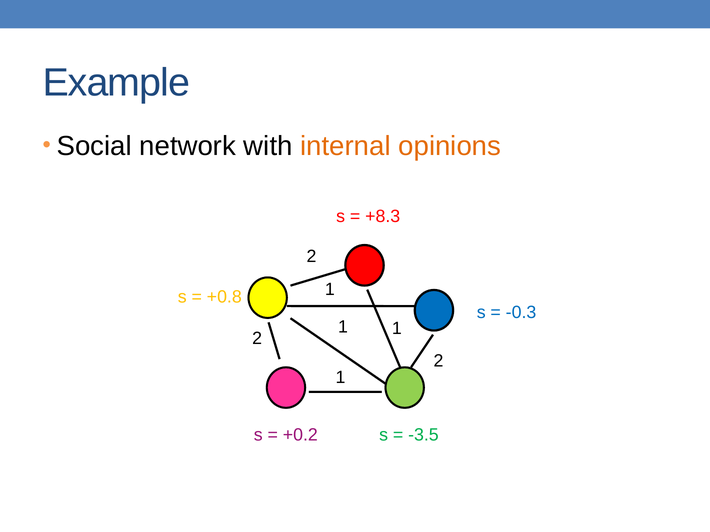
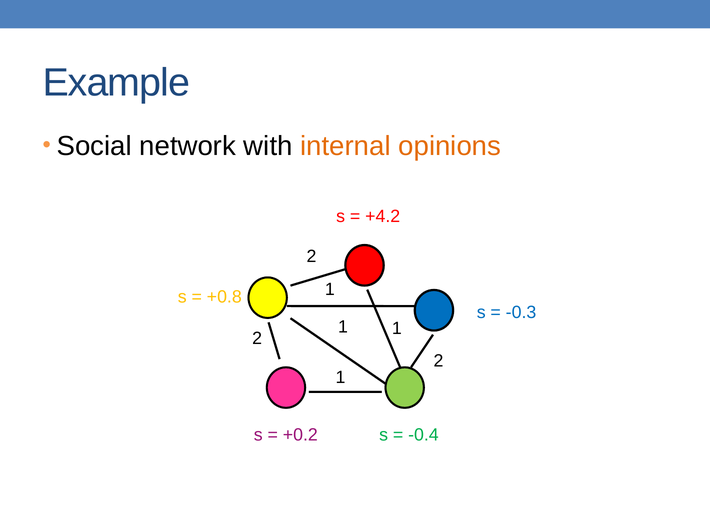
+8.3: +8.3 -> +4.2 (383, 217)
-3.5: -3.5 -> -0.4 (423, 435)
